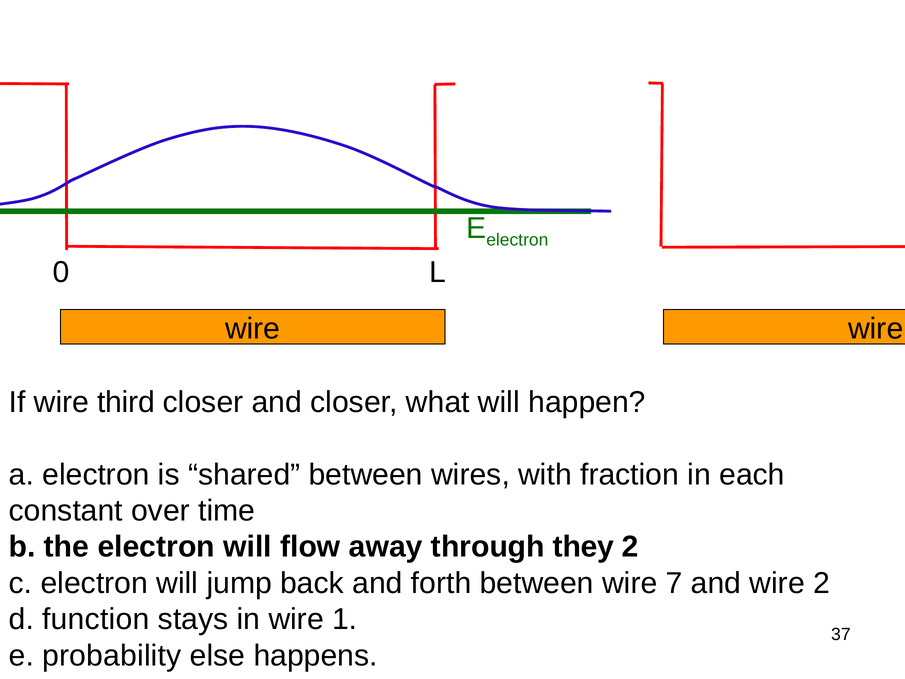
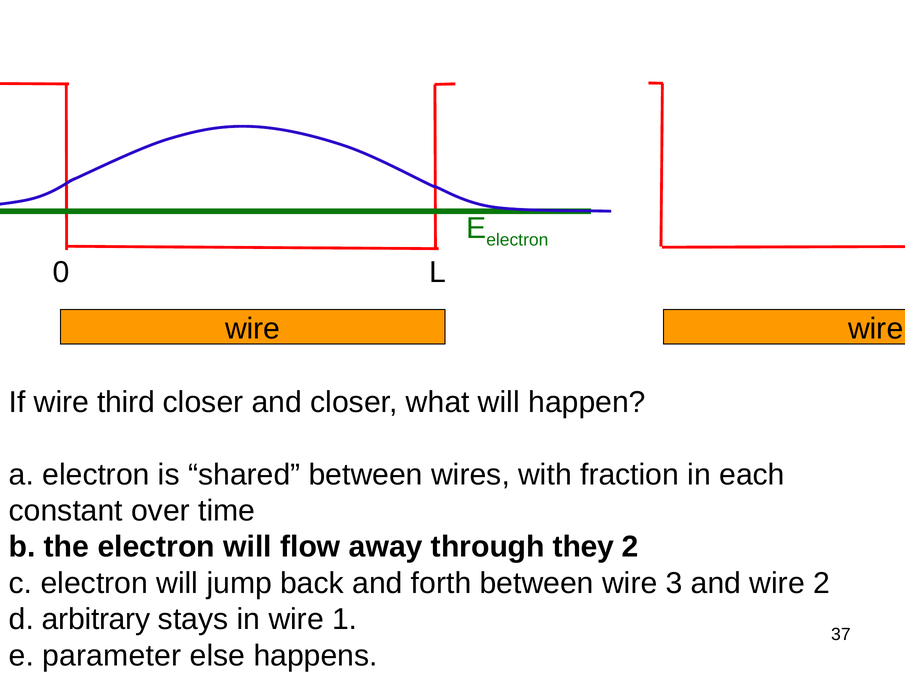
7: 7 -> 3 (674, 583)
function: function -> arbitrary (96, 619)
probability: probability -> parameter (112, 655)
